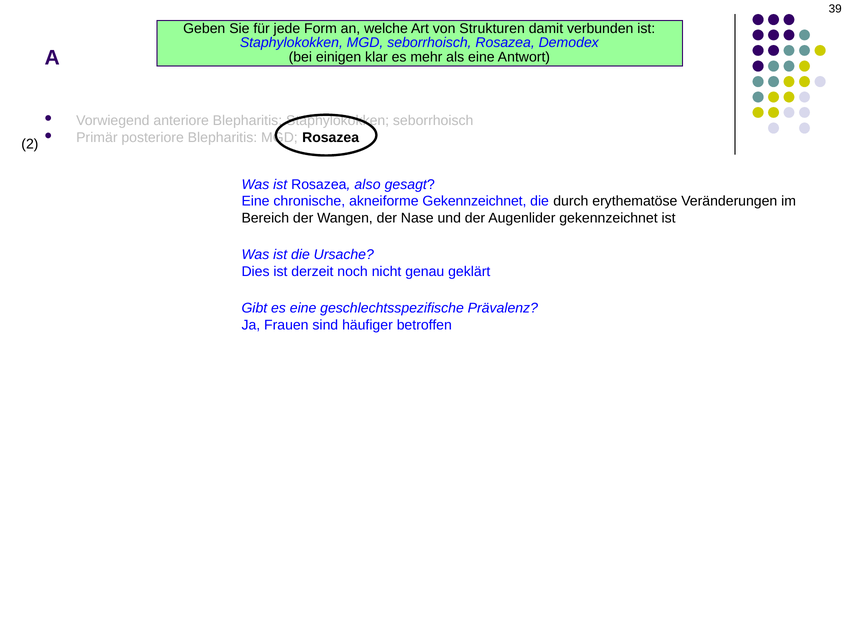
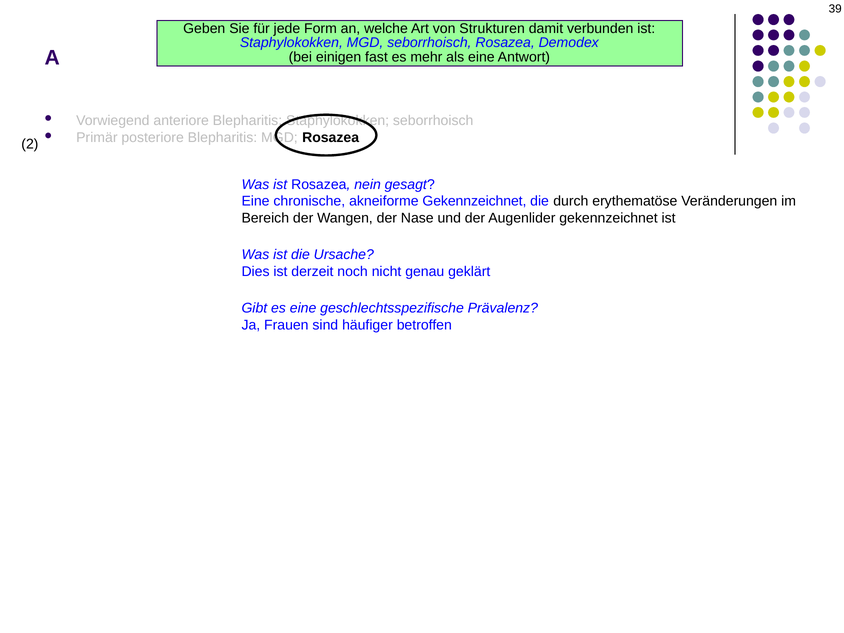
klar: klar -> fast (376, 57)
also: also -> nein (368, 184)
